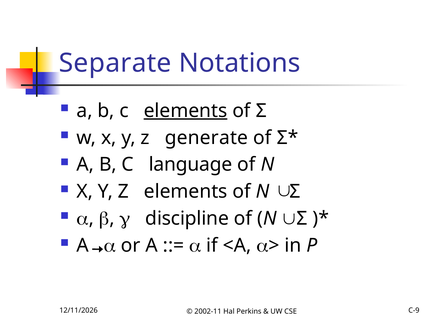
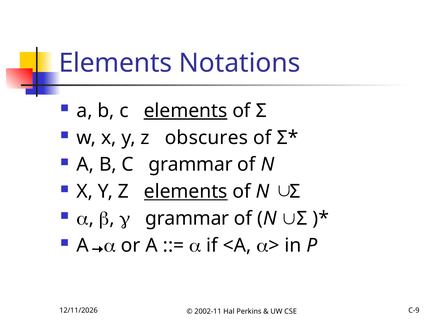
Separate: Separate -> Elements (115, 63)
generate: generate -> obscures (206, 138)
C language: language -> grammar (191, 165)
elements underline: none -> present (186, 191)
discipline: discipline -> grammar (187, 218)
